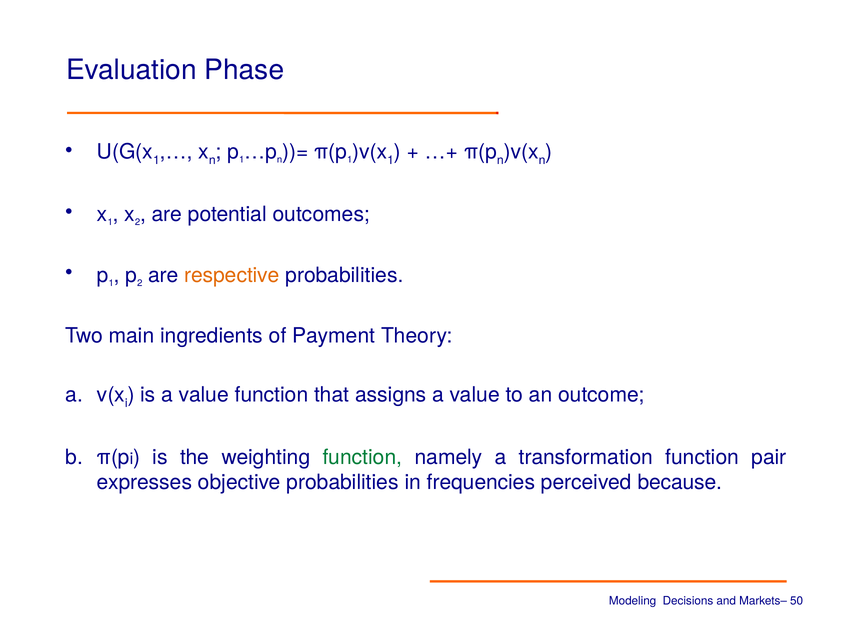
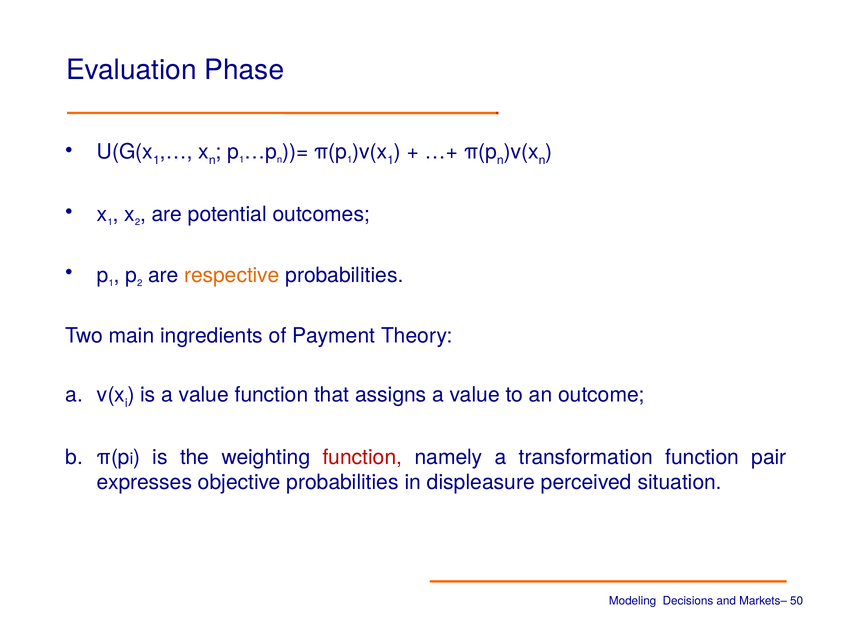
function colour: green -> red (362, 457)
frequencies: frequencies -> displeasure (481, 483)
because: because -> situation (680, 483)
